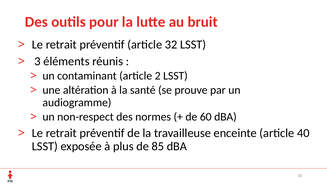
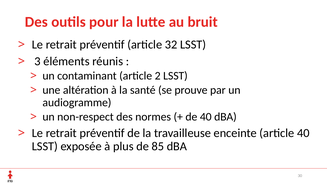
de 60: 60 -> 40 (206, 117)
